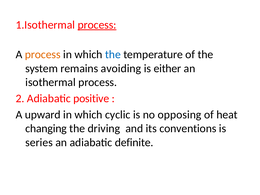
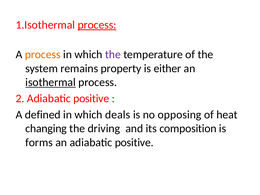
the colour: blue -> purple (113, 55)
avoiding: avoiding -> property (121, 68)
isothermal underline: none -> present (51, 82)
upward: upward -> defined (43, 115)
cyclic: cyclic -> deals (118, 115)
conventions: conventions -> composition (188, 129)
series: series -> forms (39, 142)
an adiabatic definite: definite -> positive (134, 142)
